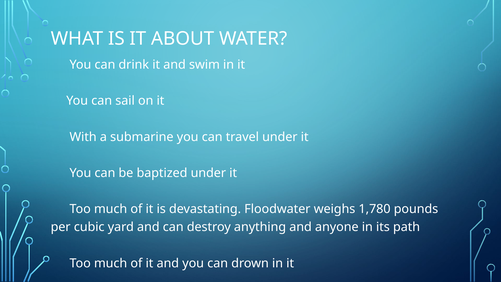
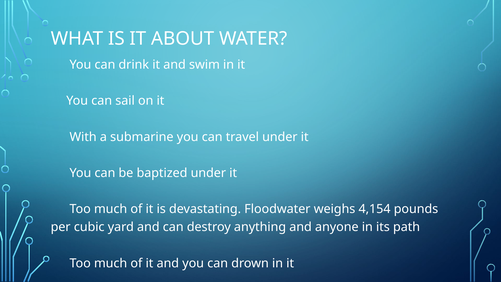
1,780: 1,780 -> 4,154 (375, 209)
